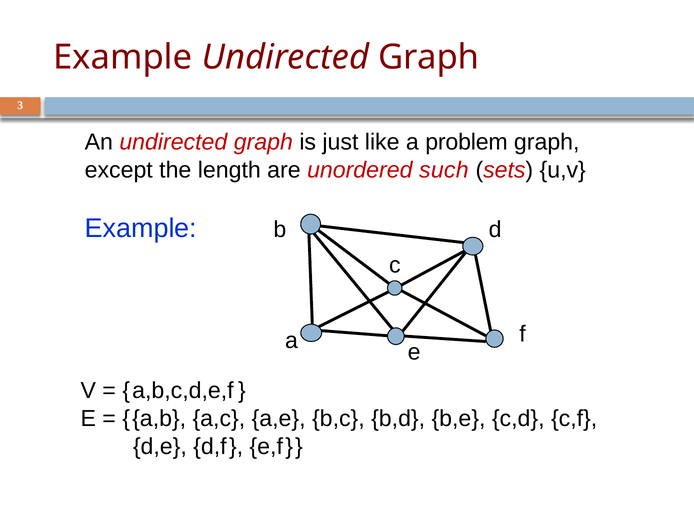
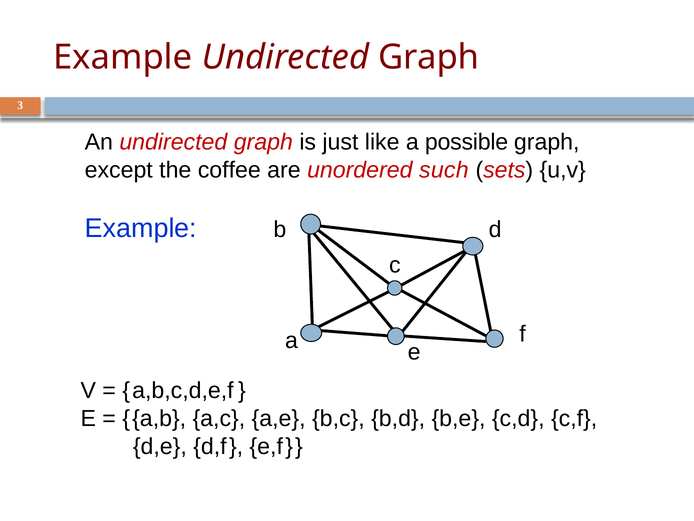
problem: problem -> possible (467, 142)
length: length -> coffee (229, 170)
